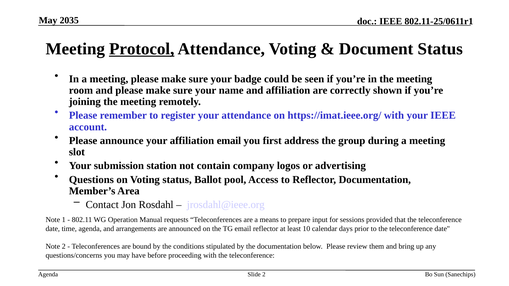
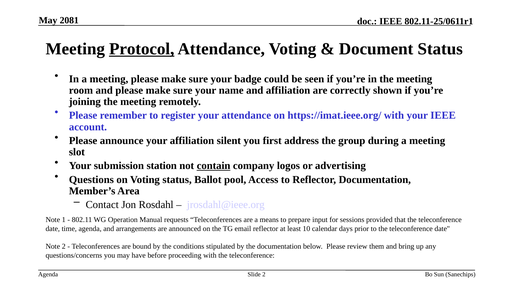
2035: 2035 -> 2081 (69, 20)
affiliation email: email -> silent (229, 141)
contain underline: none -> present (214, 166)
